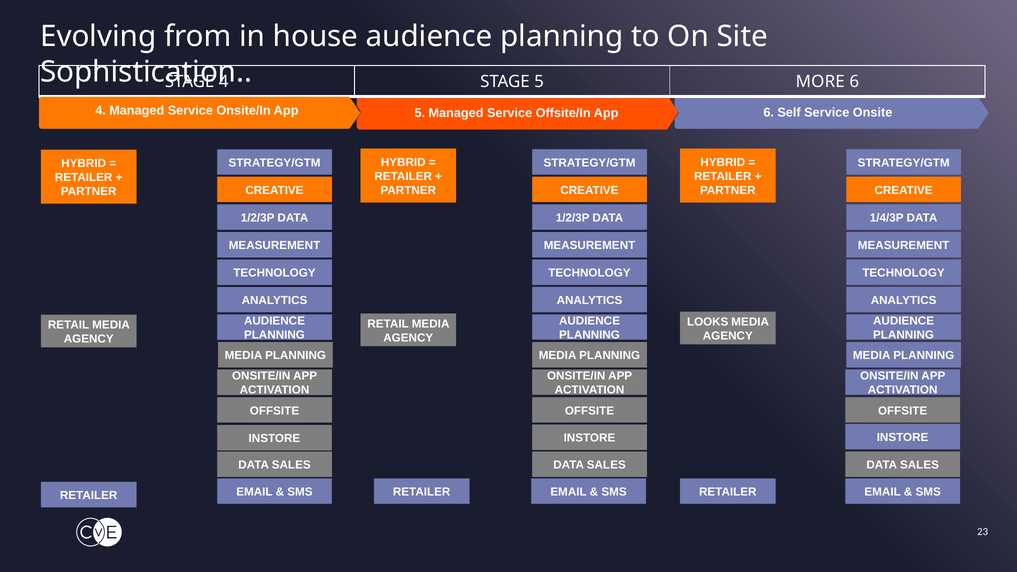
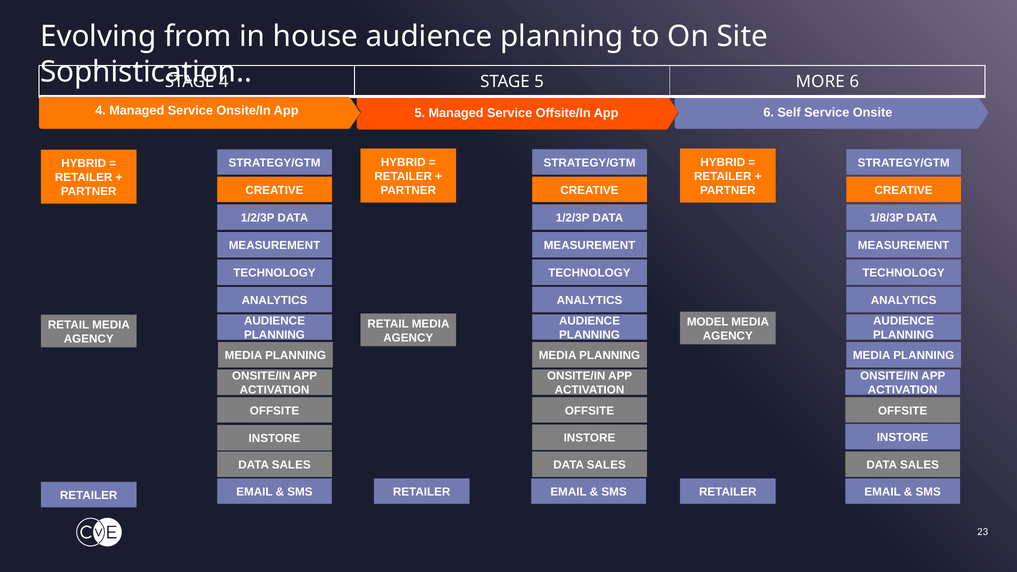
1/4/3P: 1/4/3P -> 1/8/3P (887, 218)
LOOKS: LOOKS -> MODEL (708, 322)
